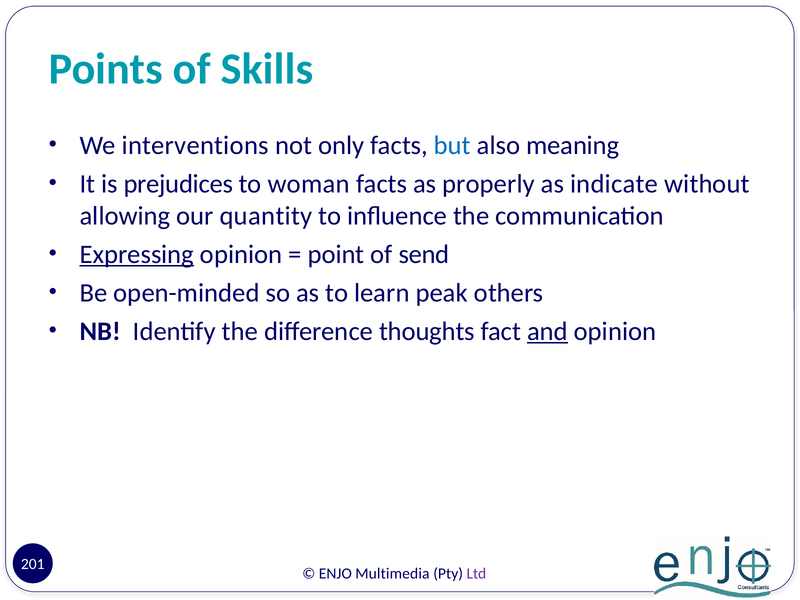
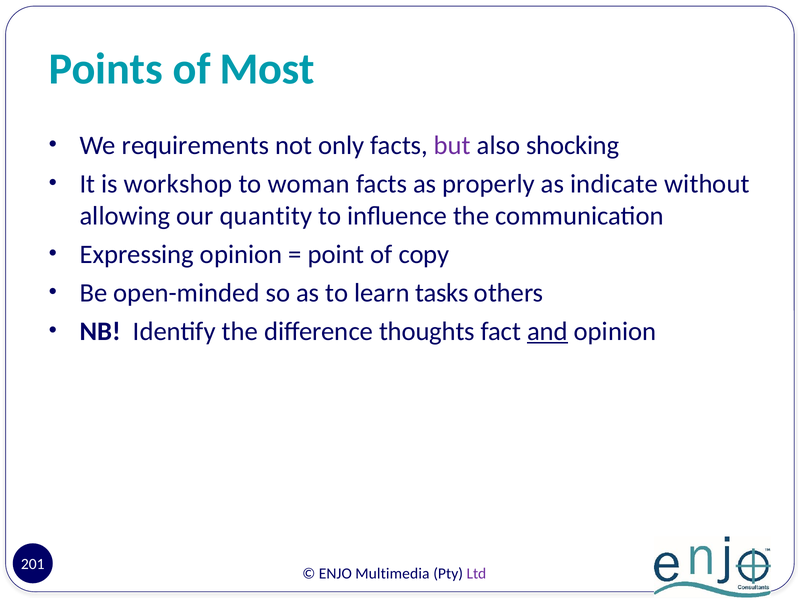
Skills: Skills -> Most (267, 69)
interventions: interventions -> requirements (195, 145)
but colour: blue -> purple (452, 145)
meaning: meaning -> shocking (573, 145)
prejudices: prejudices -> workshop (178, 184)
Expressing underline: present -> none (137, 254)
send: send -> copy (424, 254)
peak: peak -> tasks (442, 293)
